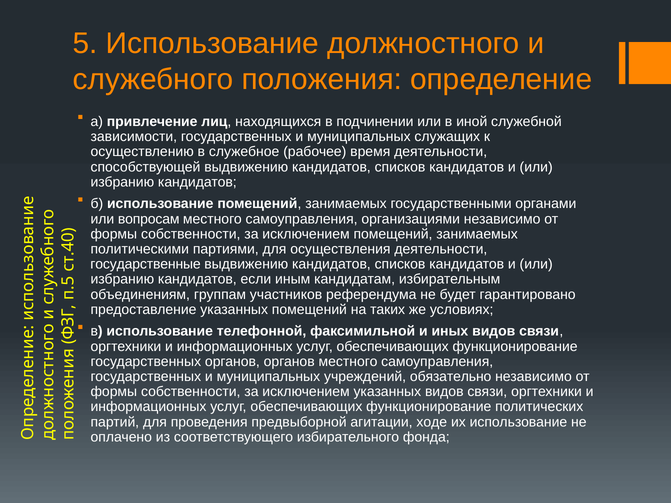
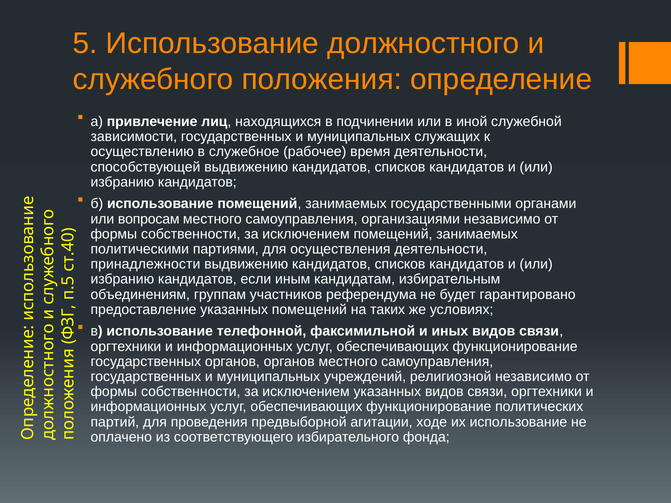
государственные: государственные -> принадлежности (145, 264)
обязательно: обязательно -> религиозной (451, 377)
